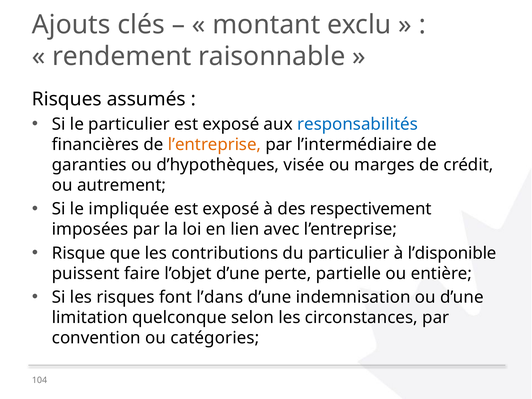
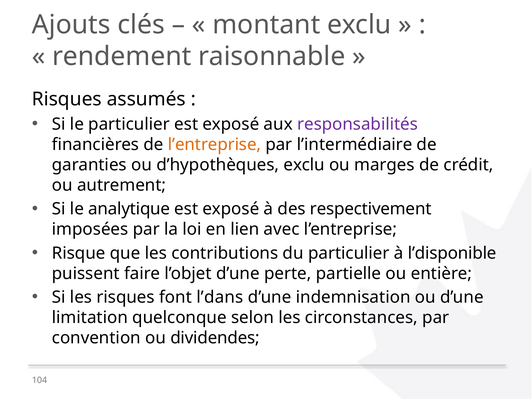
responsabilités colour: blue -> purple (358, 124)
d’hypothèques visée: visée -> exclu (304, 165)
impliquée: impliquée -> analytique (129, 209)
catégories: catégories -> dividendes (215, 338)
